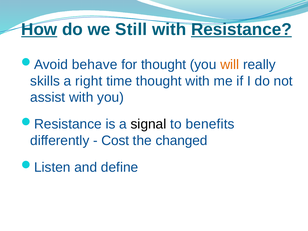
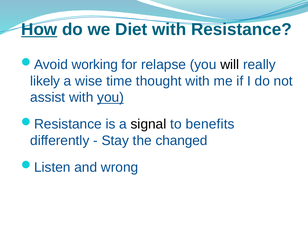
Still: Still -> Diet (131, 29)
Resistance underline: present -> none (241, 29)
behave: behave -> working (95, 65)
for thought: thought -> relapse (164, 65)
will colour: orange -> black (230, 65)
skills: skills -> likely (45, 81)
right: right -> wise (89, 81)
you underline: none -> present (111, 97)
Cost: Cost -> Stay (115, 141)
define: define -> wrong (120, 167)
